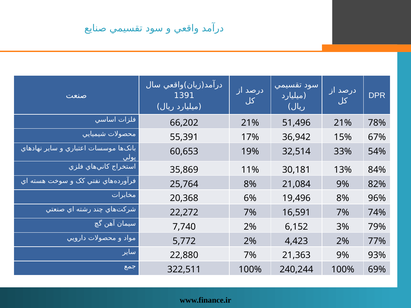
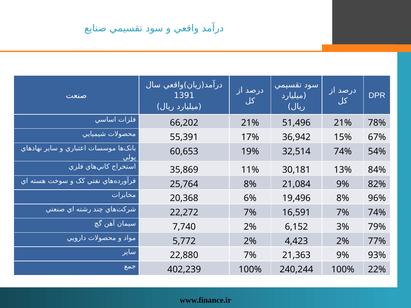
32,514 33%: 33% -> 74% (343, 151)
322,511: 322,511 -> 402,239 (184, 270)
69%: 69% -> 22% (377, 270)
